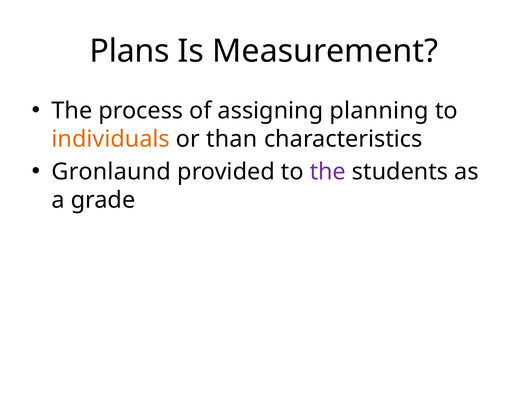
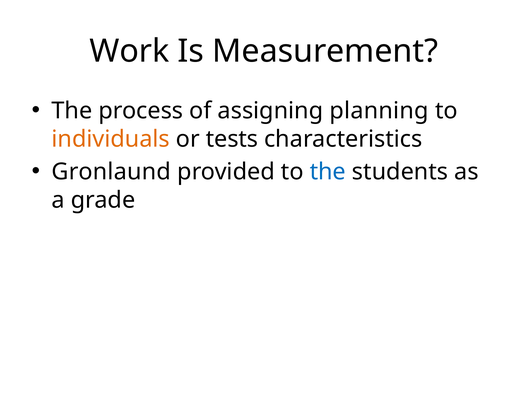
Plans: Plans -> Work (129, 51)
than: than -> tests (232, 139)
the colour: purple -> blue (328, 172)
